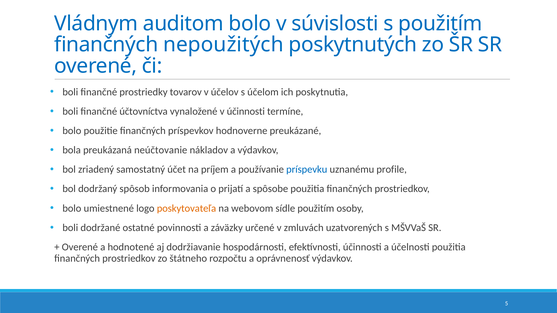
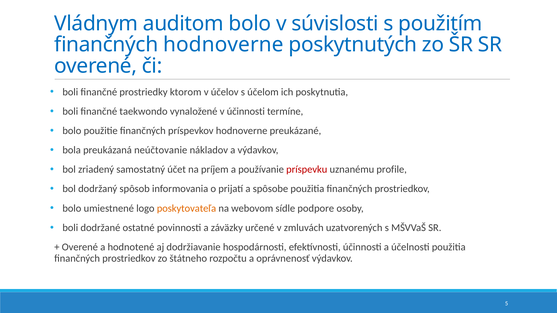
finančných nepoužitých: nepoužitých -> hodnoverne (223, 45)
tovarov: tovarov -> ktorom (186, 92)
účtovníctva: účtovníctva -> taekwondo (144, 111)
príspevku colour: blue -> red (307, 170)
sídle použitím: použitím -> podpore (316, 208)
